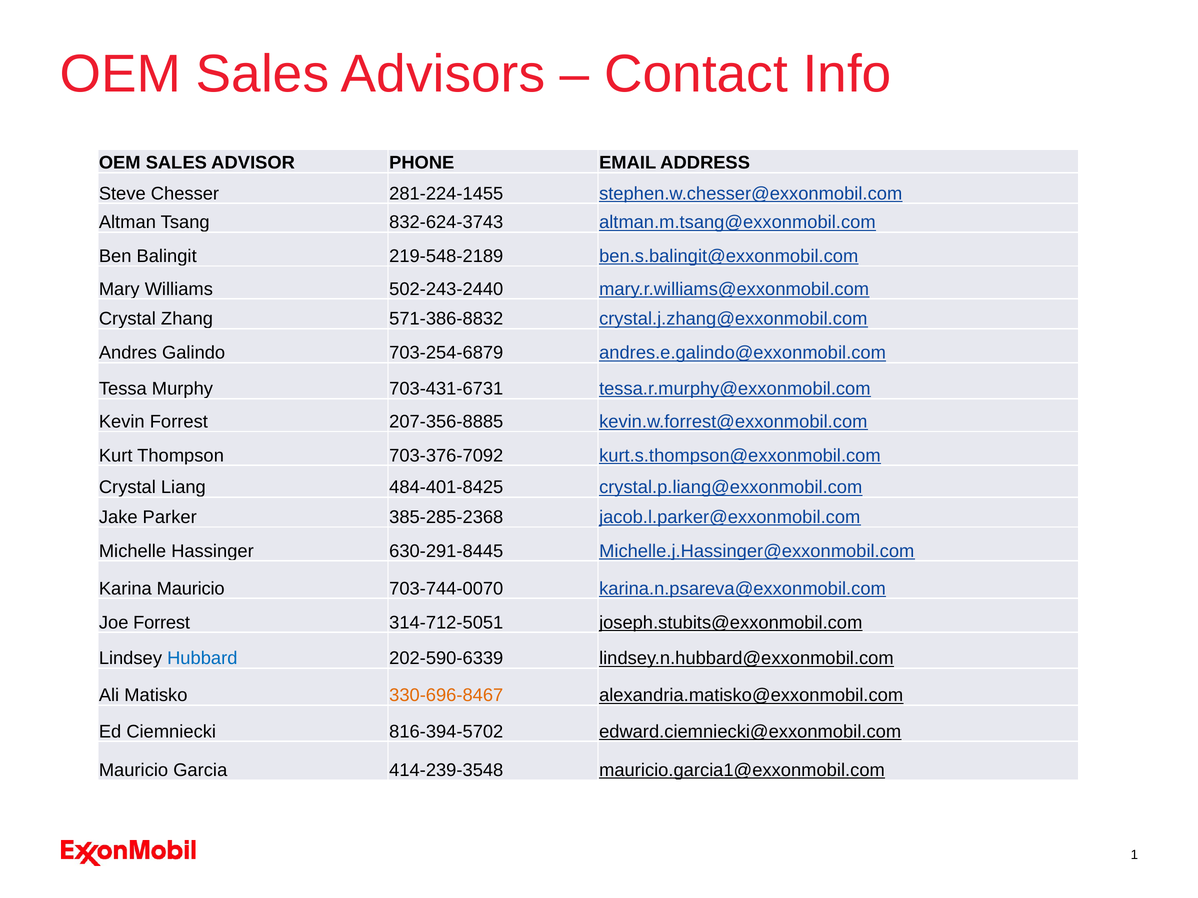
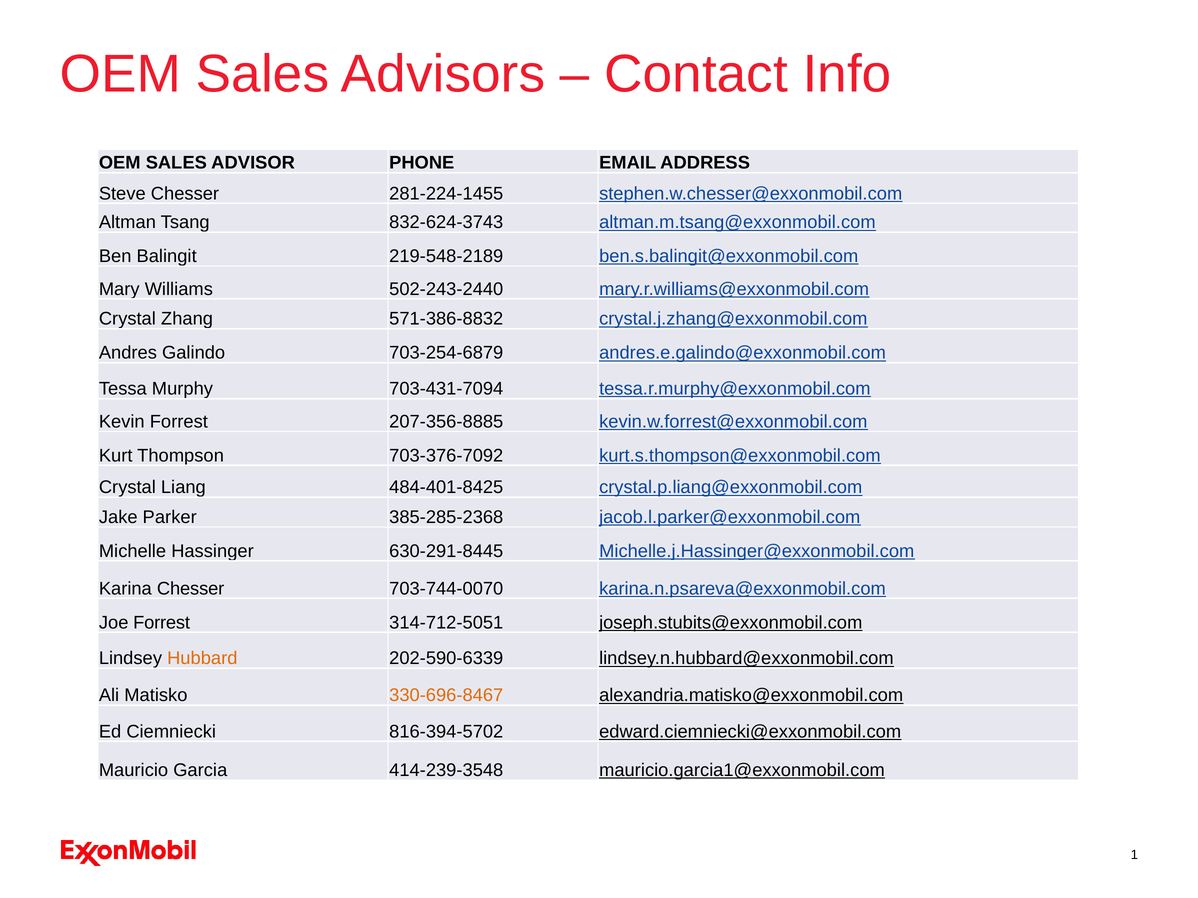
703-431-6731: 703-431-6731 -> 703-431-7094 (446, 389)
Karina Mauricio: Mauricio -> Chesser (191, 589)
Hubbard colour: blue -> orange (202, 659)
